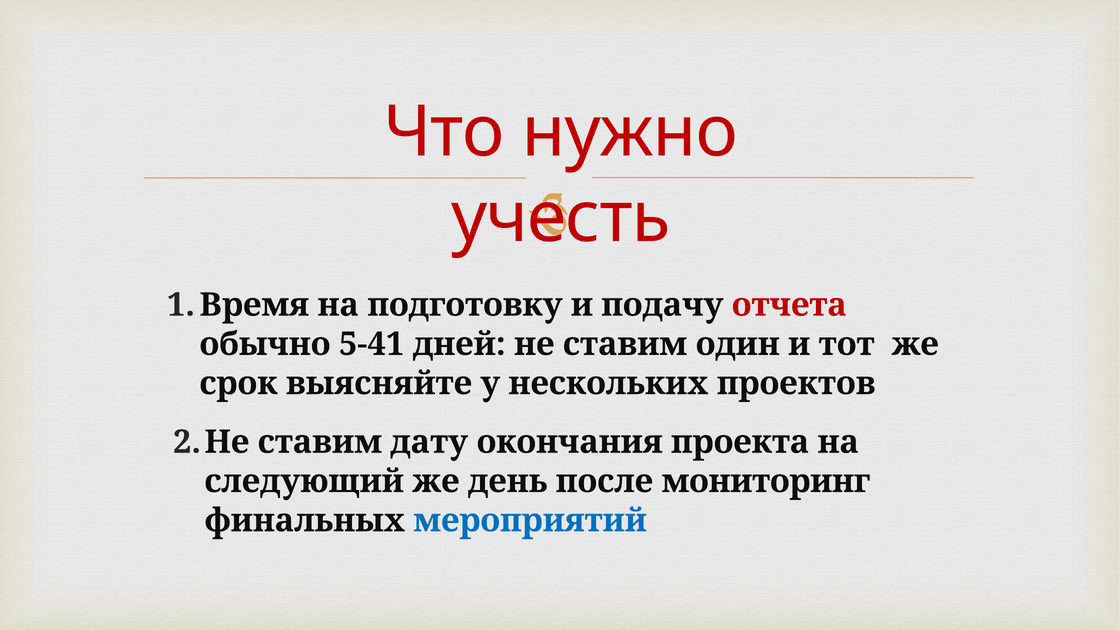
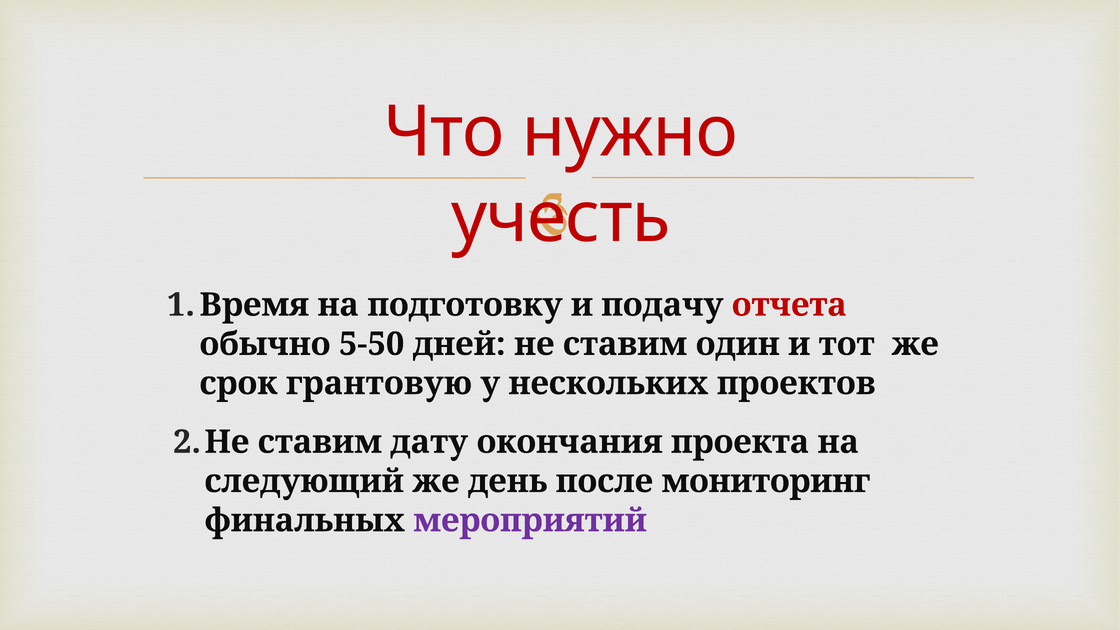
5-41: 5-41 -> 5-50 (372, 344)
выясняйте: выясняйте -> грантовую (379, 383)
мероприятий colour: blue -> purple (530, 520)
